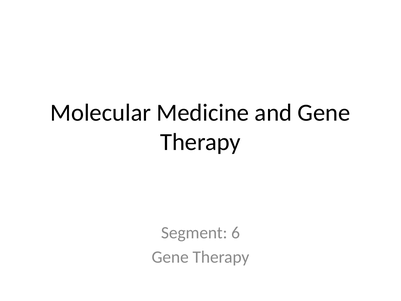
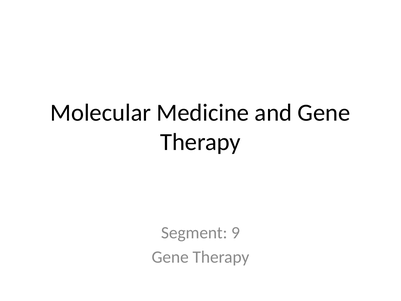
6: 6 -> 9 (236, 233)
